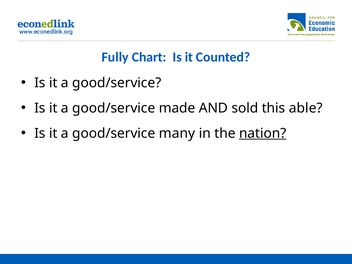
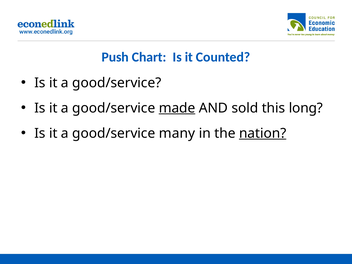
Fully: Fully -> Push (115, 57)
made underline: none -> present (177, 108)
able: able -> long (306, 108)
